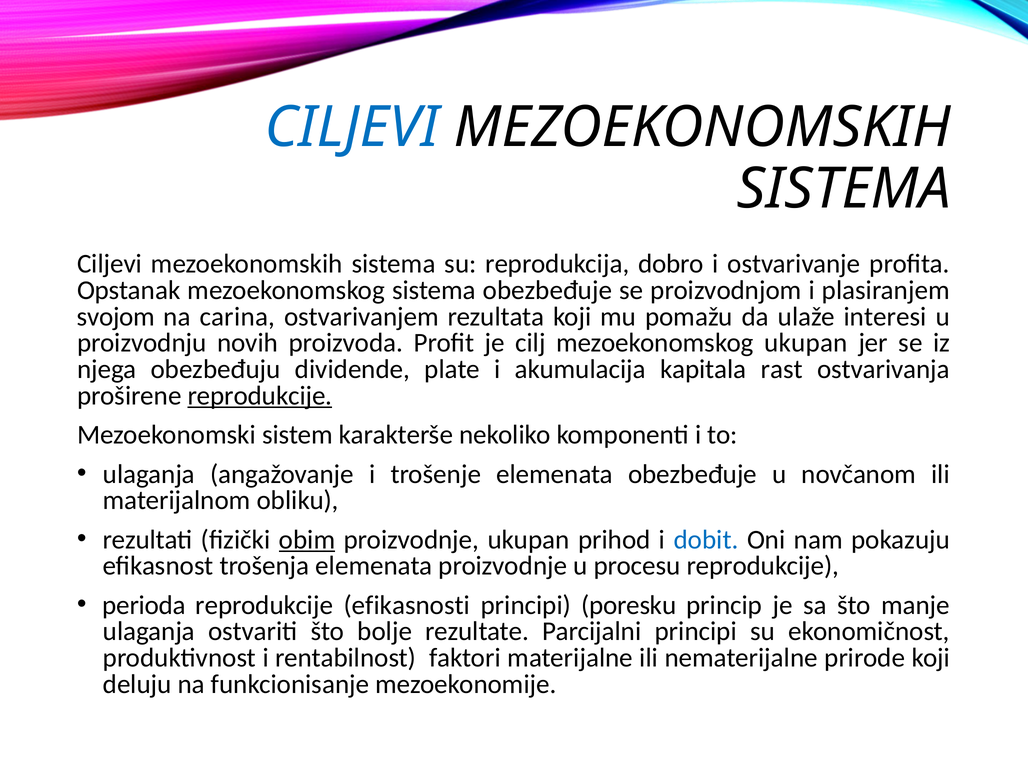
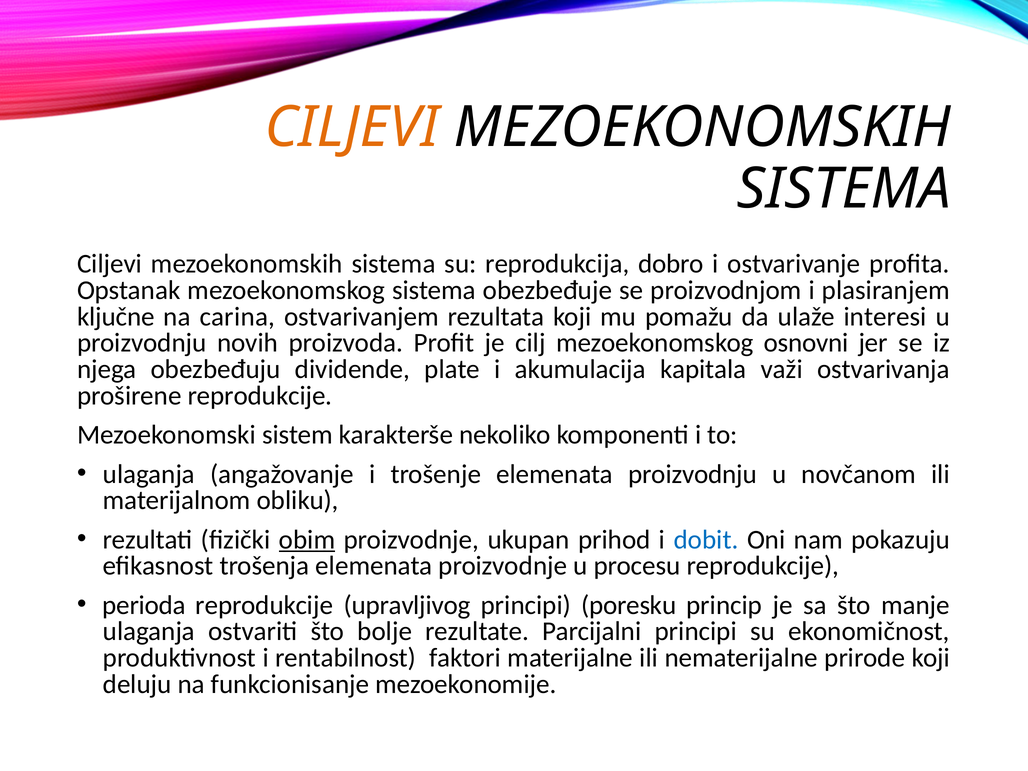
CILJEVI colour: blue -> orange (352, 127)
svojom: svojom -> ključne (116, 317)
mezoekonomskog ukupan: ukupan -> osnovni (806, 343)
rast: rast -> važi (782, 369)
reprodukcije underline: present -> none (260, 396)
elemenata obezbeđuje: obezbeđuje -> proizvodnju (693, 474)
efikasnosti: efikasnosti -> upravljivog (407, 605)
